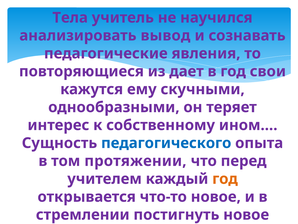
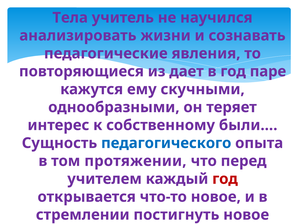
вывод: вывод -> жизни (166, 35)
свои: свои -> паре (268, 71)
ином…: ином… -> были… (248, 125)
год colour: orange -> red (225, 179)
